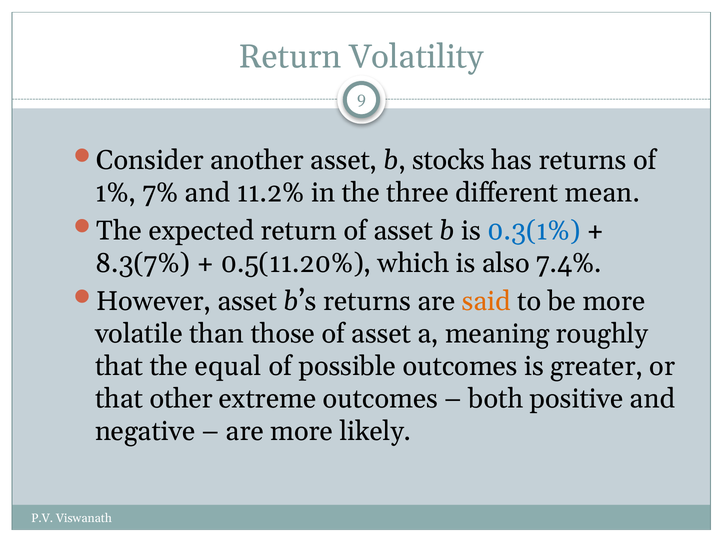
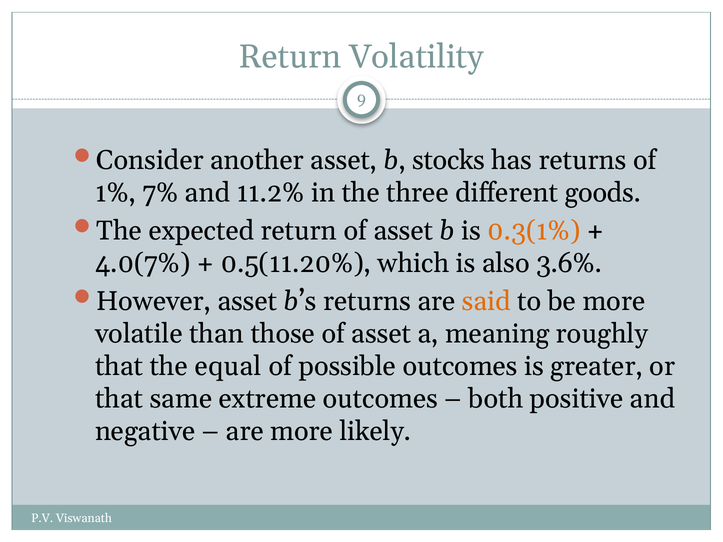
mean: mean -> goods (603, 193)
0.3(1% colour: blue -> orange (534, 231)
8.3(7%: 8.3(7% -> 4.0(7% (143, 263)
7.4%: 7.4% -> 3.6% (569, 263)
other: other -> same (181, 399)
